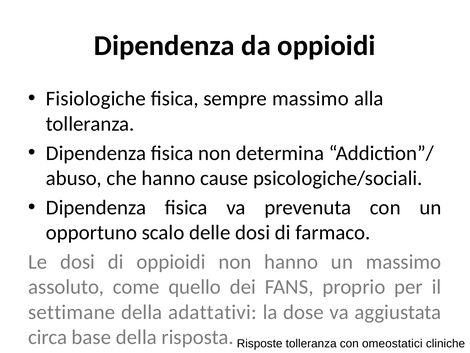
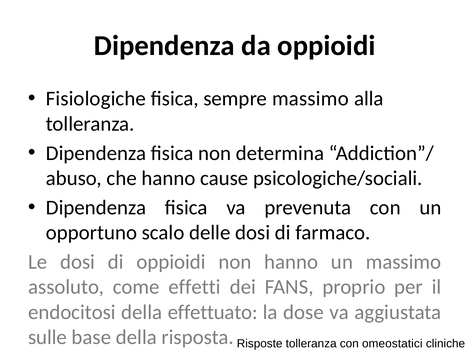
quello: quello -> effetti (195, 287)
settimane: settimane -> endocitosi (72, 312)
adattativi: adattativi -> effettuato (213, 312)
circa: circa -> sulle (48, 337)
